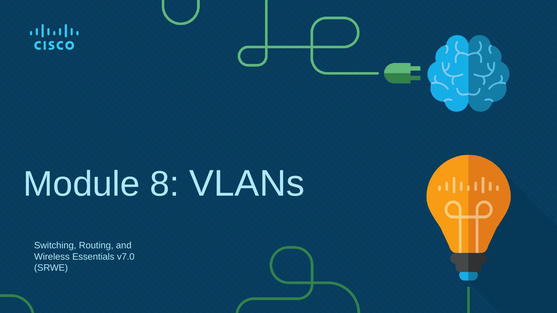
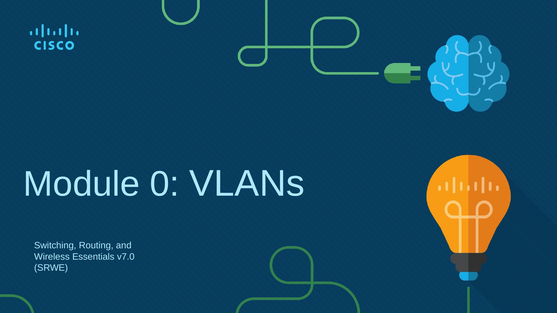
8: 8 -> 0 (165, 184)
